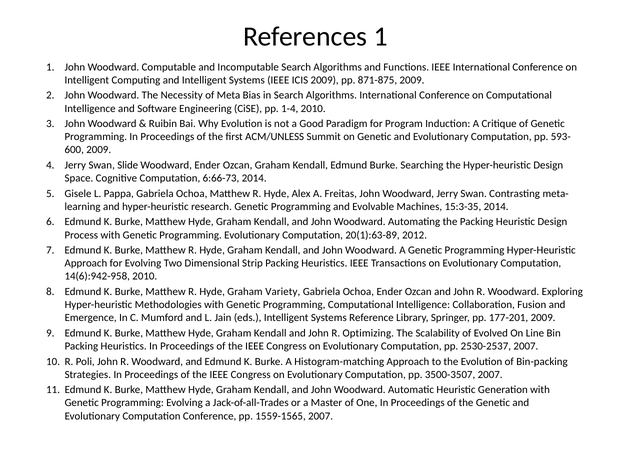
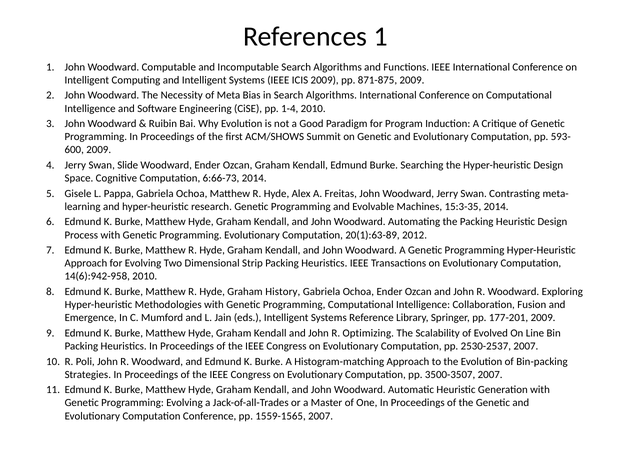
ACM/UNLESS: ACM/UNLESS -> ACM/SHOWS (275, 137)
Variety: Variety -> History (283, 292)
